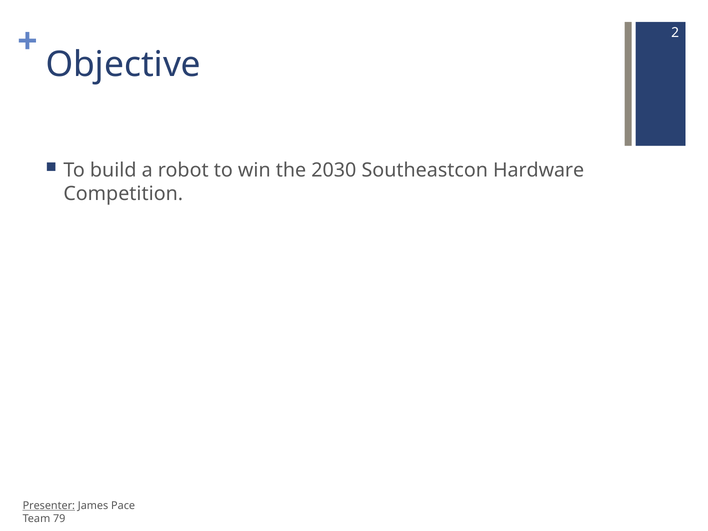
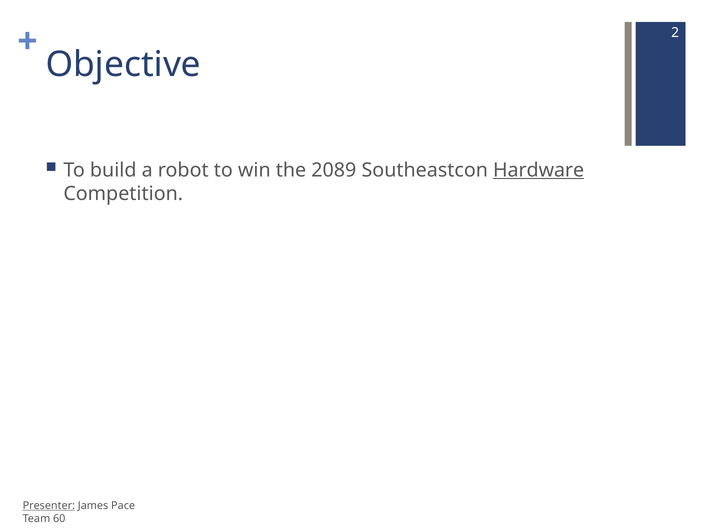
2030: 2030 -> 2089 (334, 170)
Hardware underline: none -> present (539, 170)
79: 79 -> 60 (59, 519)
